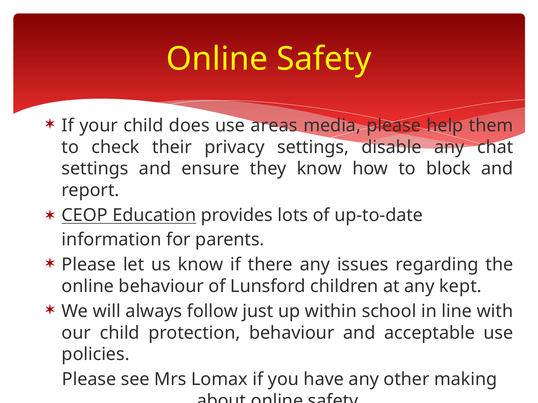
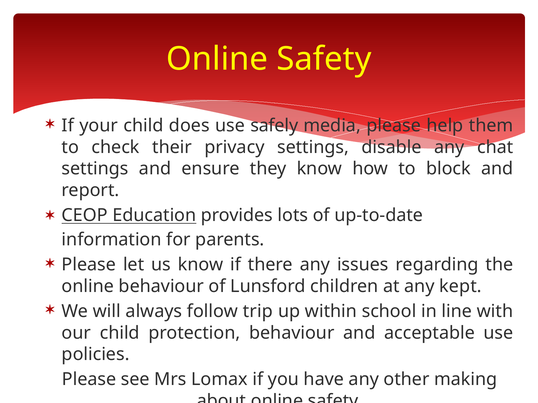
areas: areas -> safely (274, 126)
just: just -> trip (258, 312)
